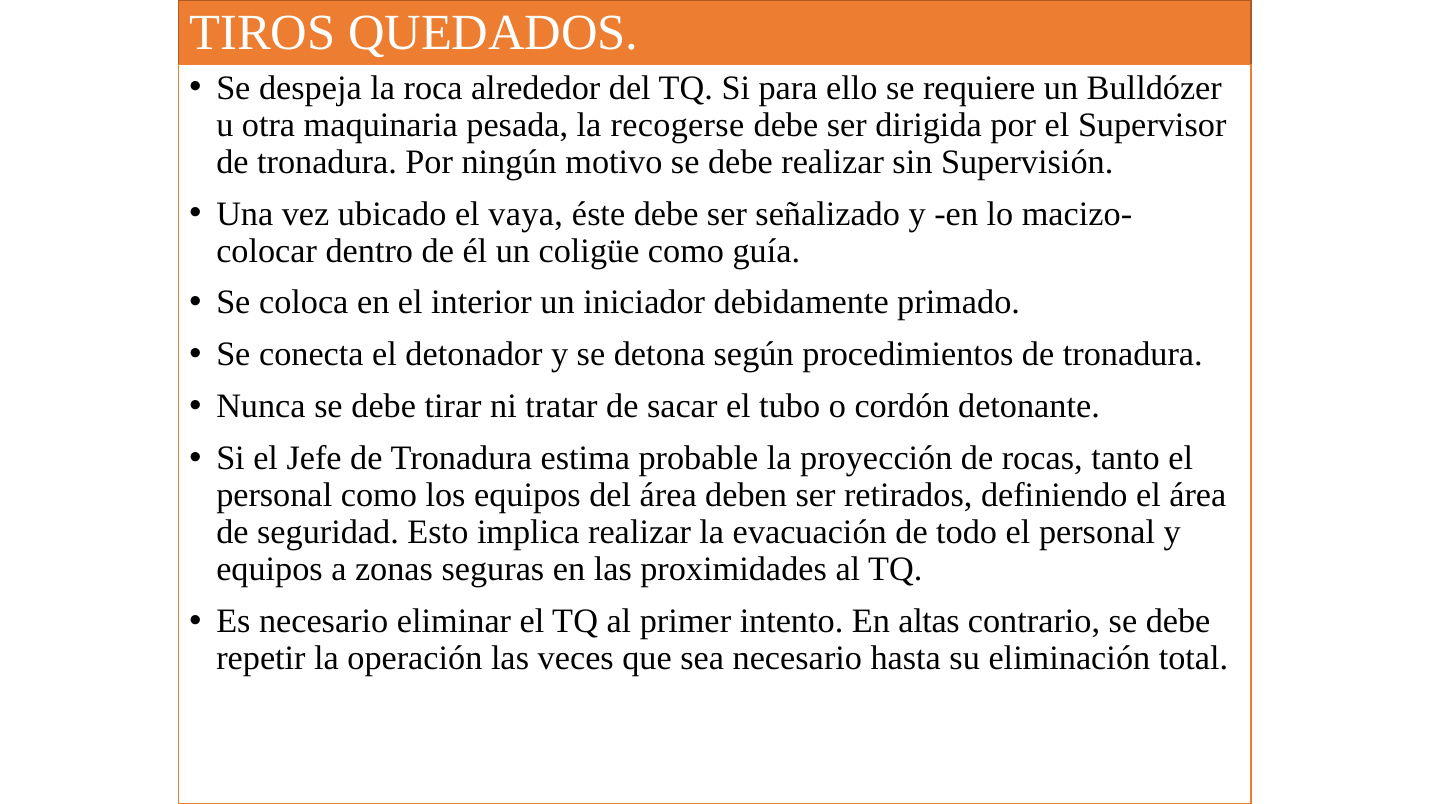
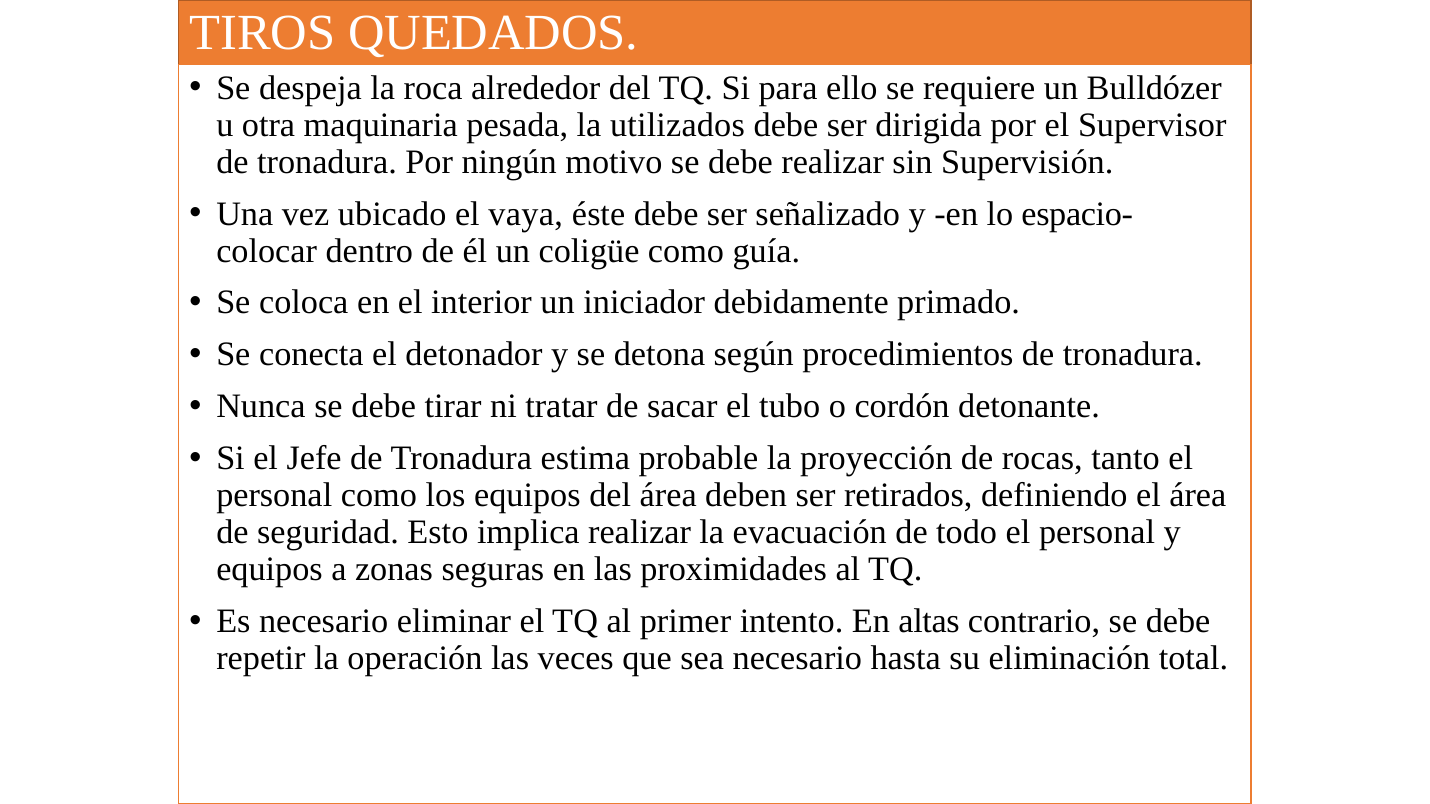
recogerse: recogerse -> utilizados (677, 125)
macizo-: macizo- -> espacio- (1077, 214)
